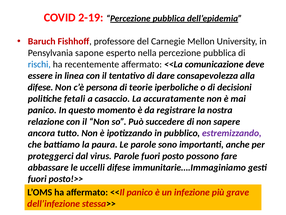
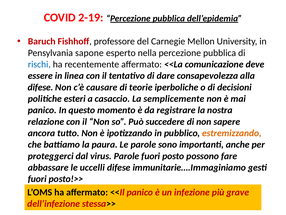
persona: persona -> causare (102, 87)
fetali: fetali -> esteri (75, 99)
accuratamente: accuratamente -> semplicemente (174, 99)
estremizzando colour: purple -> orange (232, 133)
